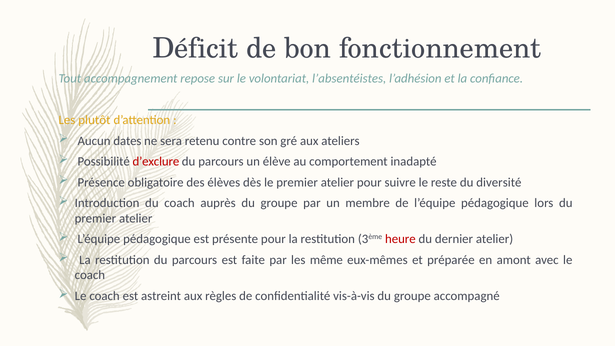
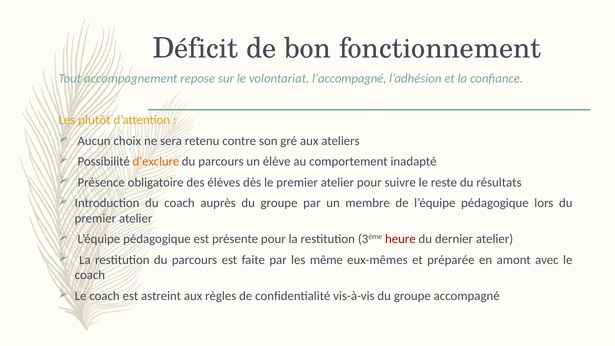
l’absentéistes: l’absentéistes -> l’accompagné (349, 79)
dates: dates -> choix (127, 141)
d’exclure colour: red -> orange (156, 162)
diversité: diversité -> résultats (499, 182)
